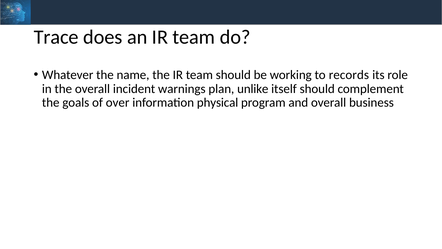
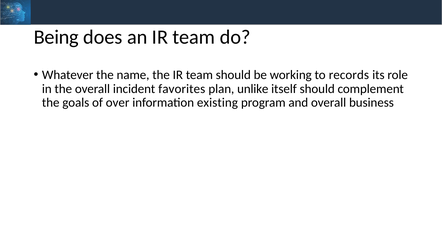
Trace: Trace -> Being (56, 37)
warnings: warnings -> favorites (182, 89)
physical: physical -> existing (217, 103)
